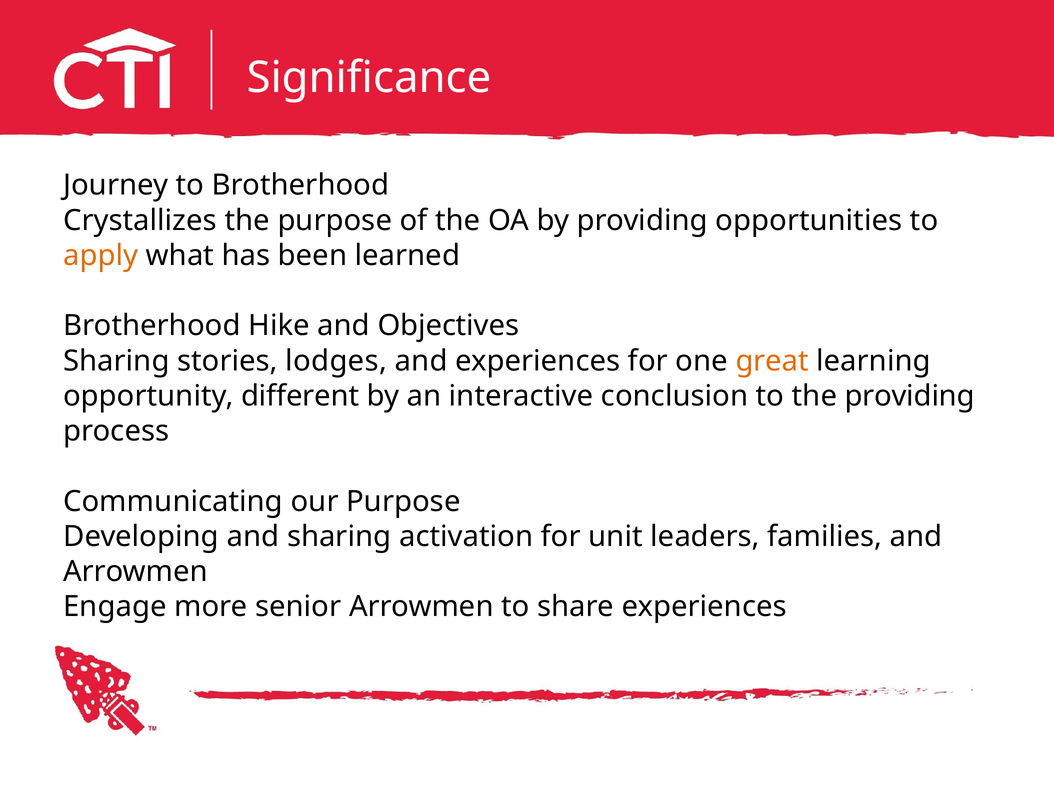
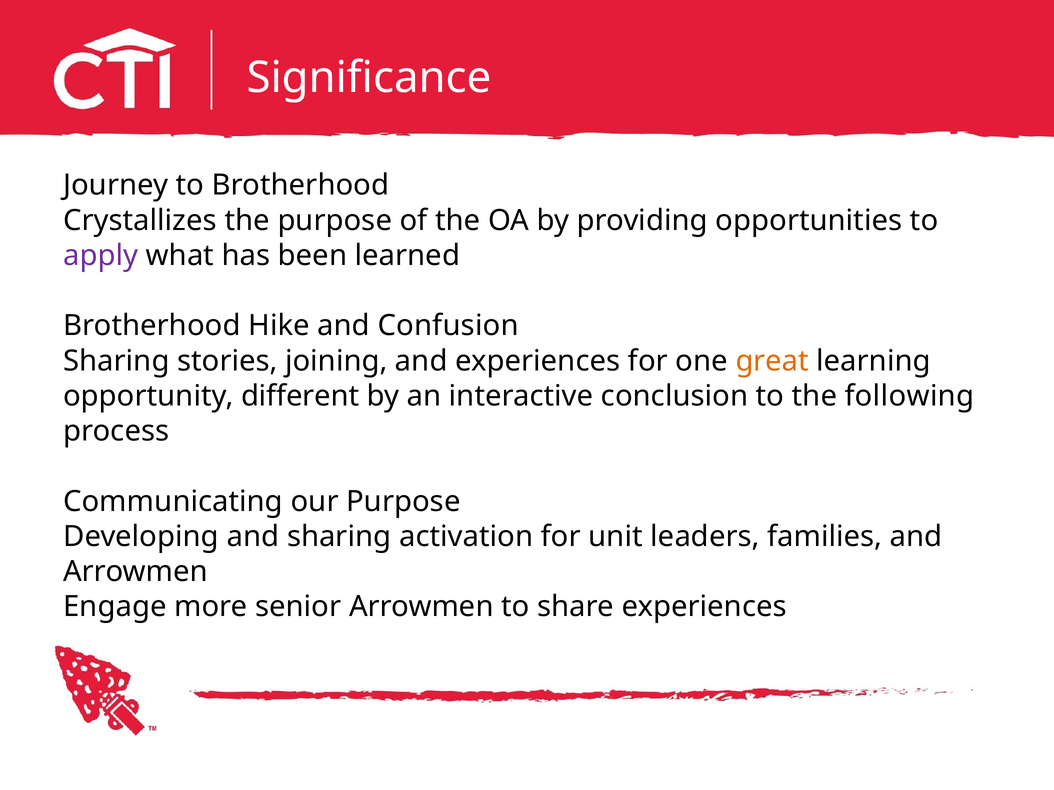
apply colour: orange -> purple (101, 256)
Objectives: Objectives -> Confusion (448, 326)
lodges: lodges -> joining (336, 361)
the providing: providing -> following (909, 396)
